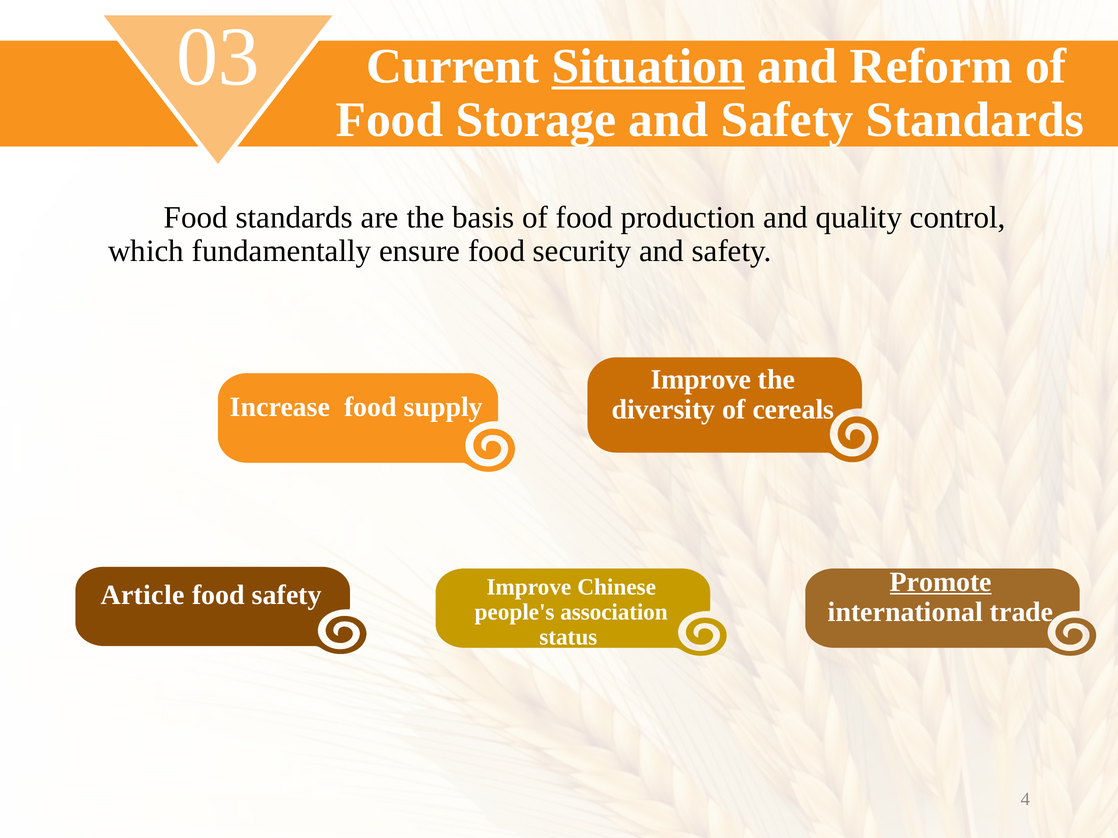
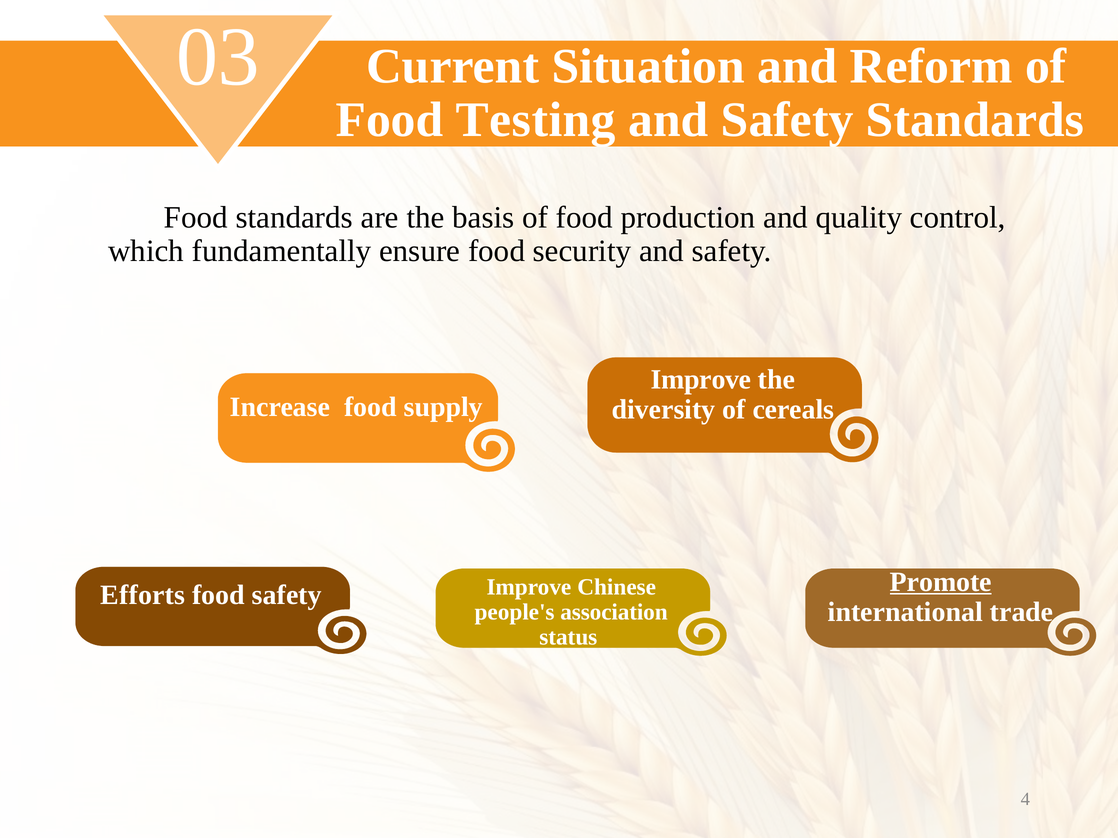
Situation underline: present -> none (648, 66)
Storage: Storage -> Testing (536, 120)
Article: Article -> Efforts (143, 596)
